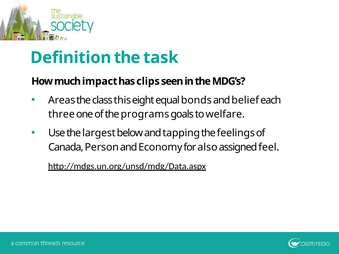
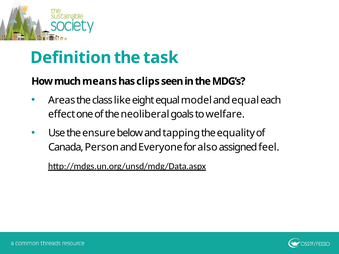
impact: impact -> means (100, 81)
this: this -> like (122, 100)
bonds: bonds -> model (196, 100)
and belief: belief -> equal (245, 100)
three: three -> effect (62, 114)
programs: programs -> neoliberal (145, 114)
largest: largest -> ensure (99, 133)
feelings: feelings -> equality (236, 133)
Economy: Economy -> Everyone (160, 147)
